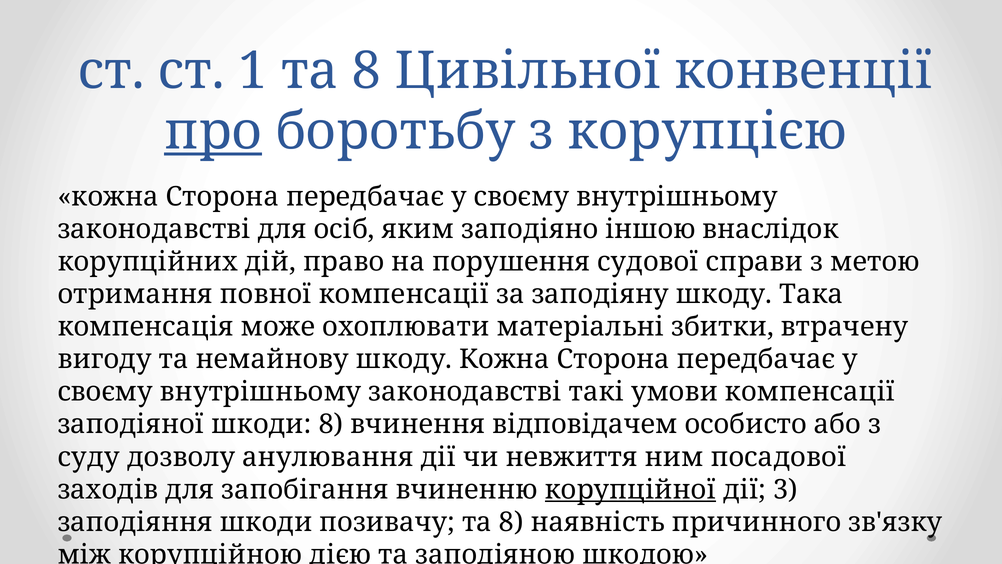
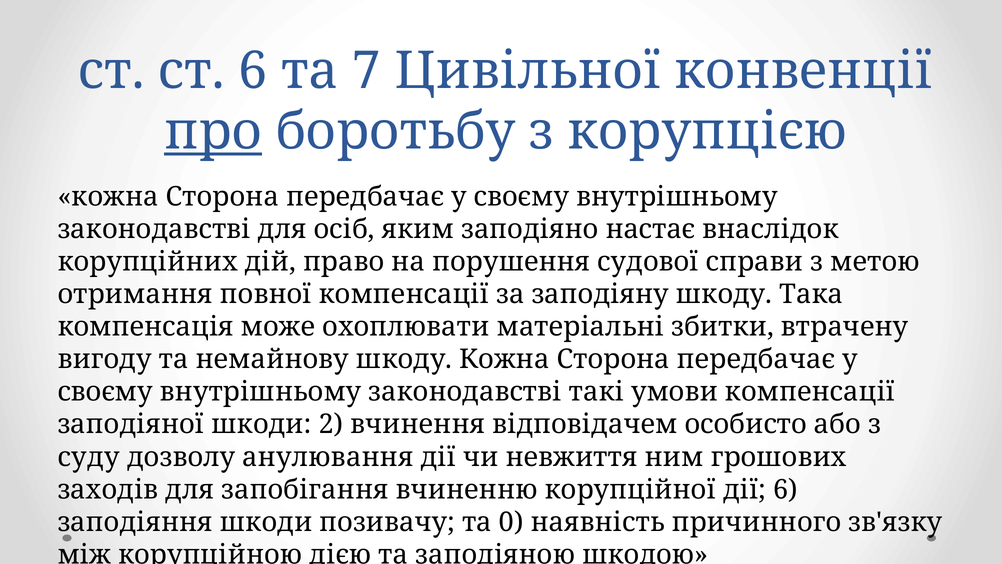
ст 1: 1 -> 6 (253, 71)
8: 8 -> 7 (367, 71)
іншою: іншою -> настає (650, 229)
шкоди 8: 8 -> 2 (331, 424)
посадової: посадової -> грошових (779, 457)
корупційної underline: present -> none (630, 489)
дії 3: 3 -> 6 (786, 489)
позивачу та 8: 8 -> 0 (511, 522)
